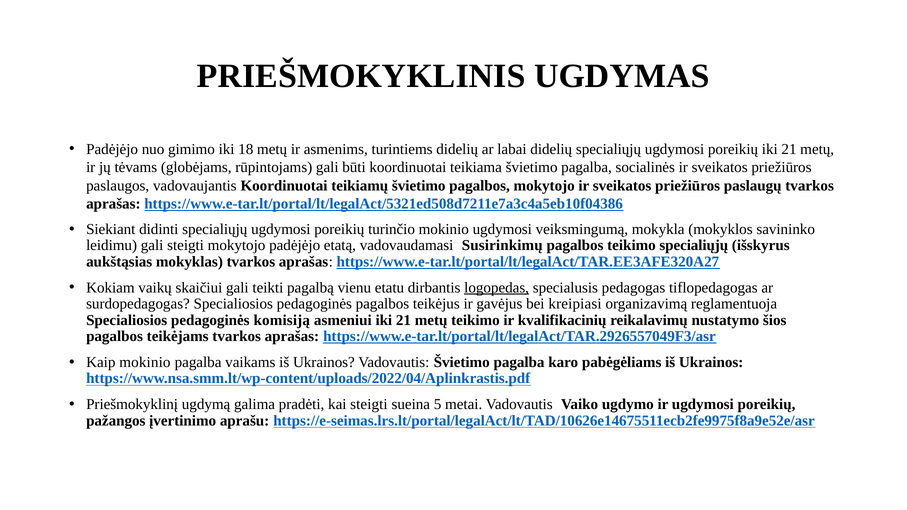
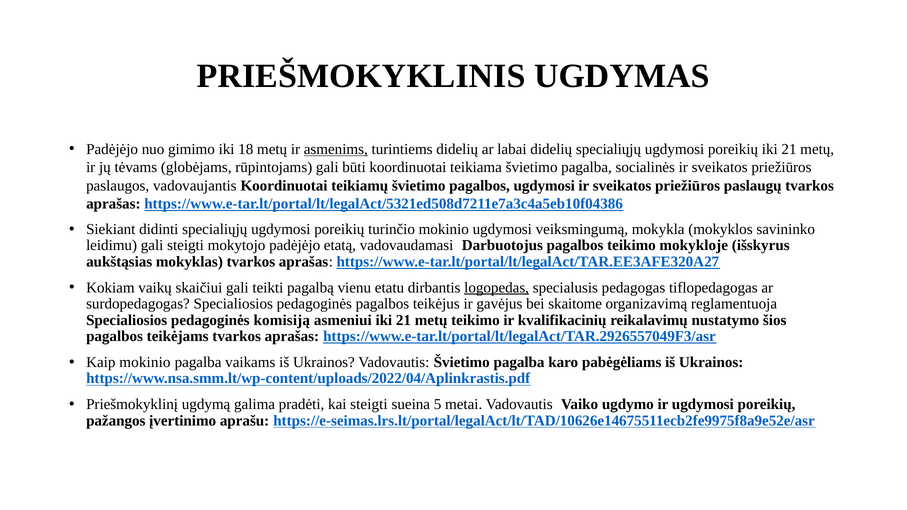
asmenims underline: none -> present (336, 149)
pagalbos mokytojo: mokytojo -> ugdymosi (544, 186)
Susirinkimų: Susirinkimų -> Darbuotojus (502, 246)
teikimo specialiųjų: specialiųjų -> mokykloje (694, 246)
kreipiasi: kreipiasi -> skaitome (575, 304)
